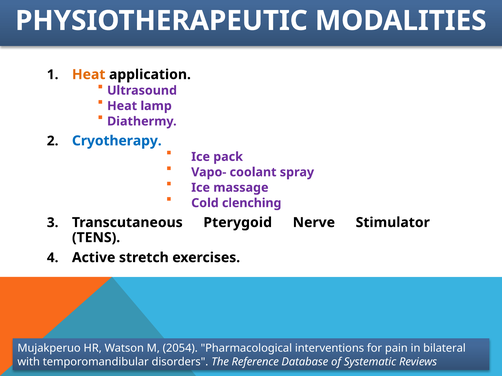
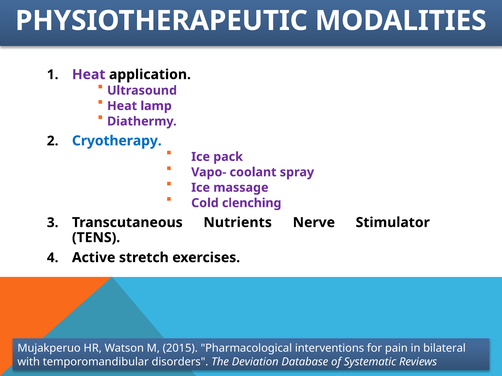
Heat colour: orange -> purple (89, 75)
Pterygoid: Pterygoid -> Nutrients (238, 223)
2054: 2054 -> 2015 (180, 349)
Reference: Reference -> Deviation (255, 362)
